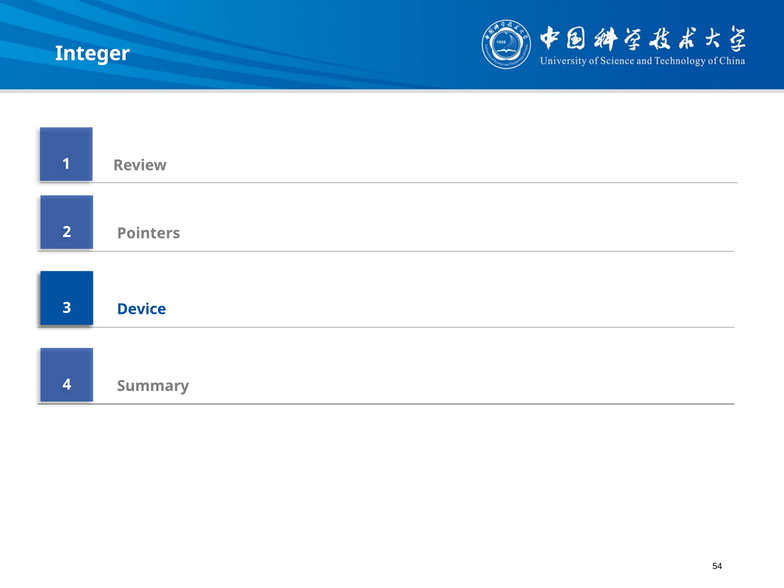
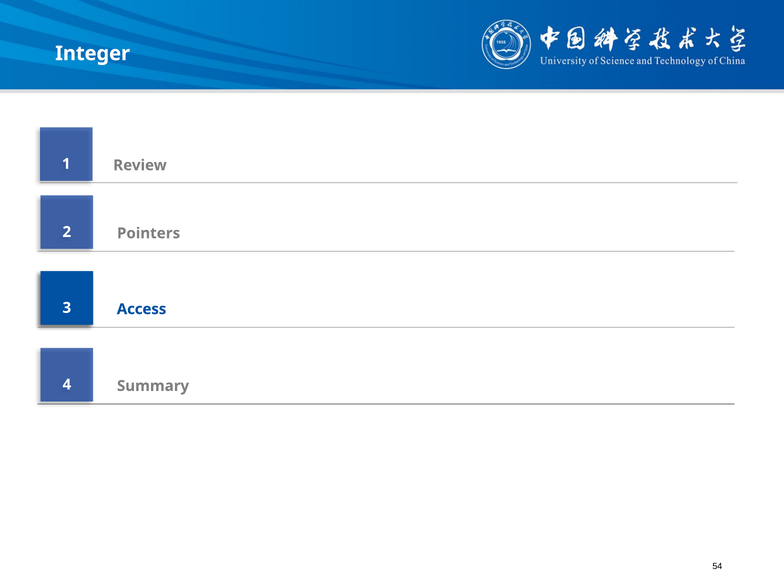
Device: Device -> Access (142, 309)
